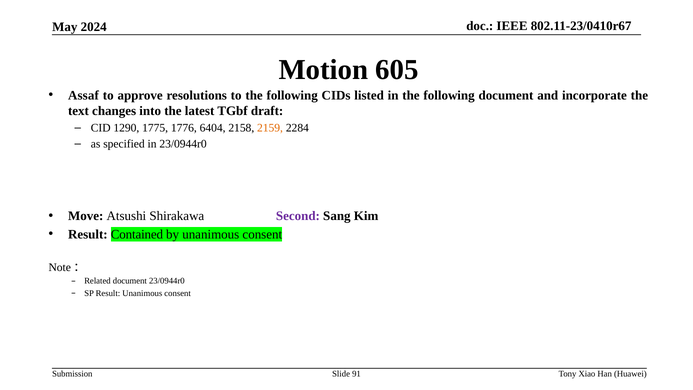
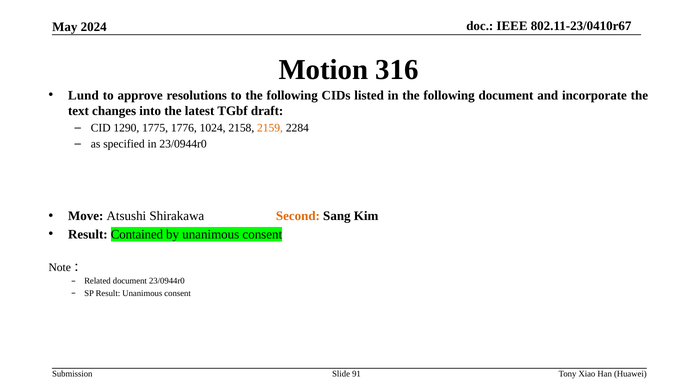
605: 605 -> 316 (397, 70)
Assaf: Assaf -> Lund (83, 95)
6404: 6404 -> 1024 (213, 128)
Second colour: purple -> orange (298, 216)
